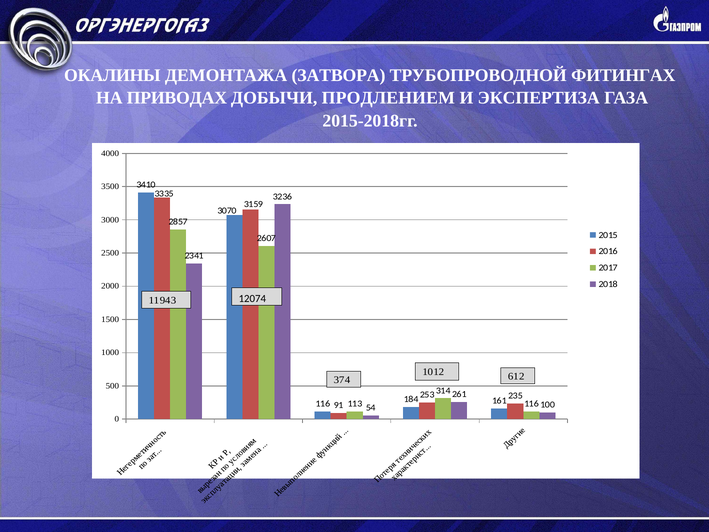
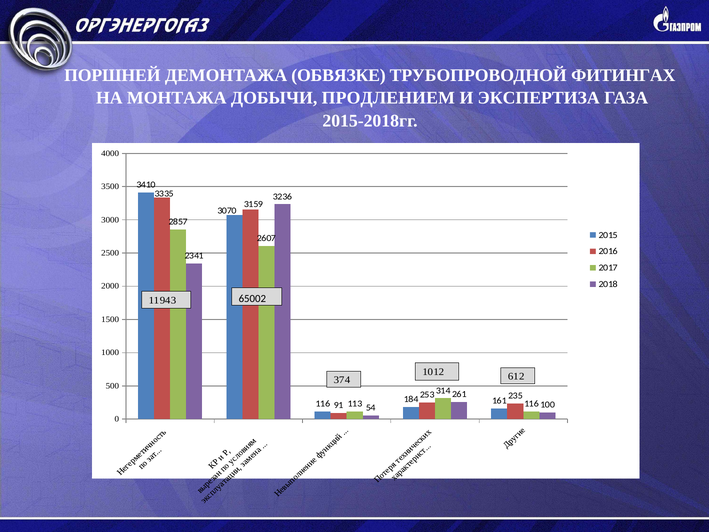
ОКАЛИНЫ: ОКАЛИНЫ -> ПОРШНЕЙ (112, 75)
ЗАТВОРА: ЗАТВОРА -> ОБВЯЗКЕ (339, 75)
ПРИВОДАХ: ПРИВОДАХ -> МОНТАЖА (177, 98)
12074: 12074 -> 65002 (252, 298)
